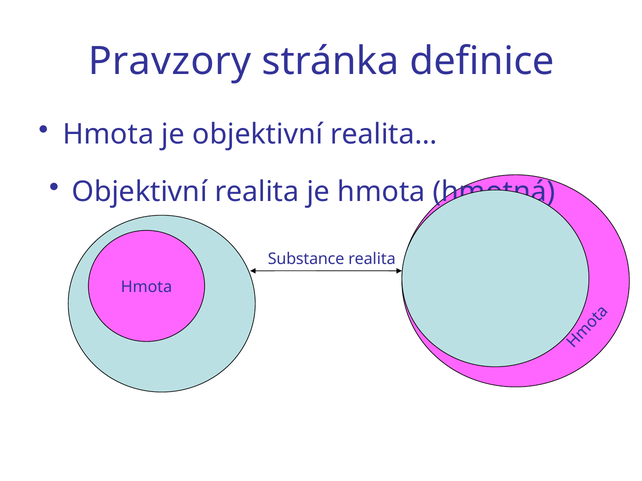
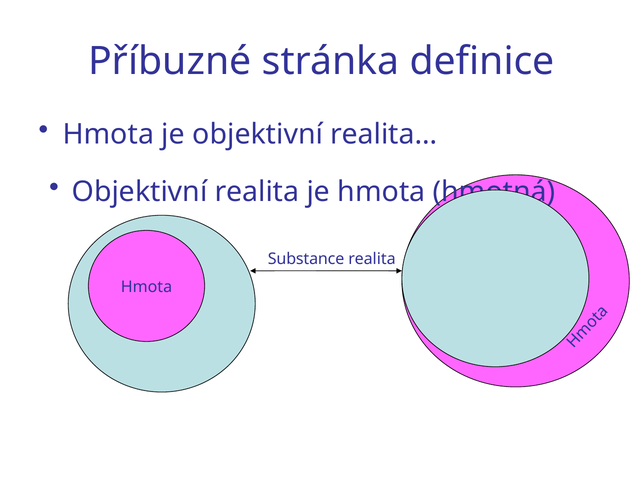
Pravzory: Pravzory -> Příbuzné (170, 61)
